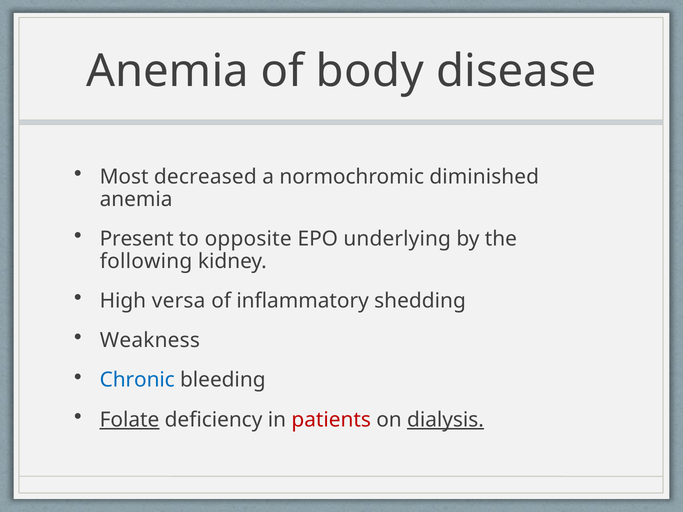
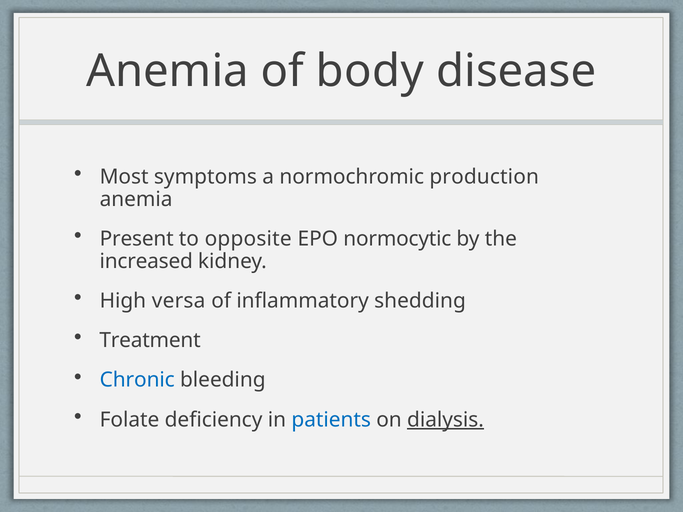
decreased: decreased -> symptoms (205, 177)
diminished: diminished -> production (484, 177)
underlying: underlying -> normocytic (397, 239)
following: following -> increased (146, 261)
Weakness: Weakness -> Treatment (150, 341)
Folate underline: present -> none (130, 420)
patients colour: red -> blue (331, 420)
